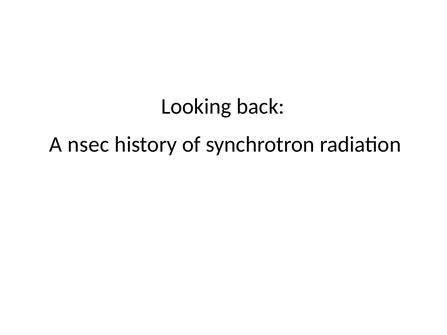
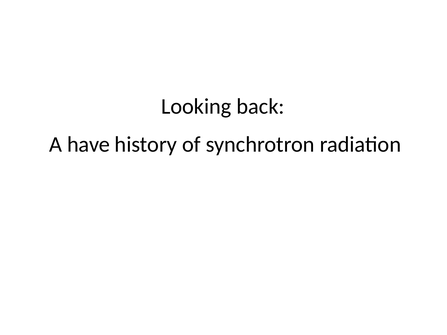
nsec: nsec -> have (89, 145)
